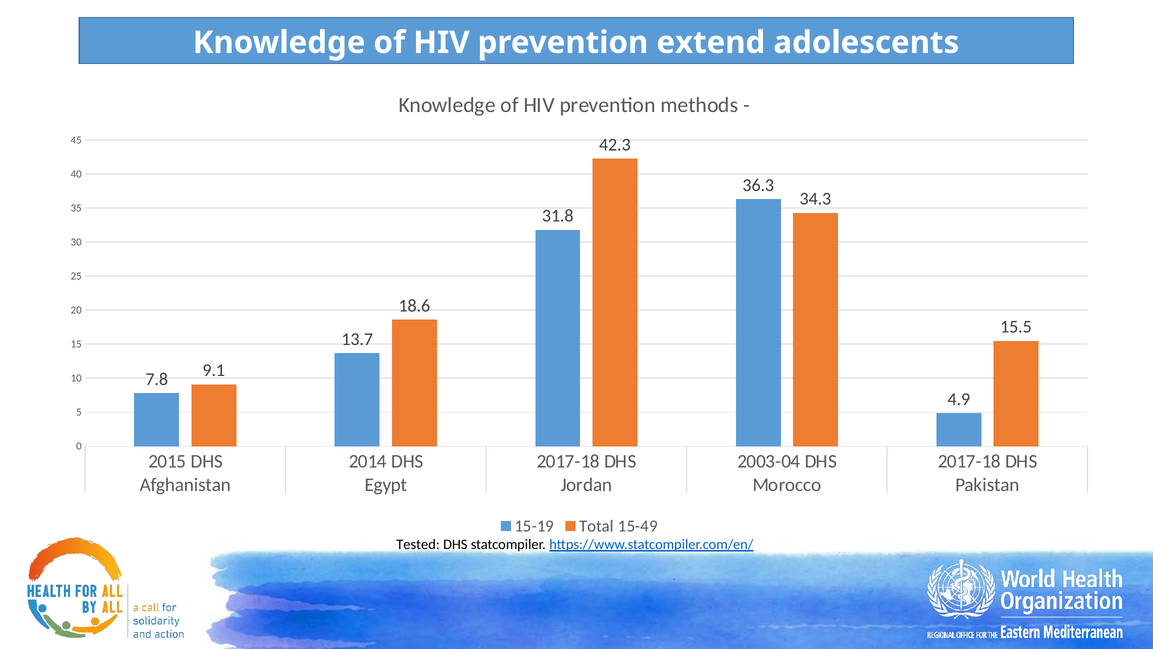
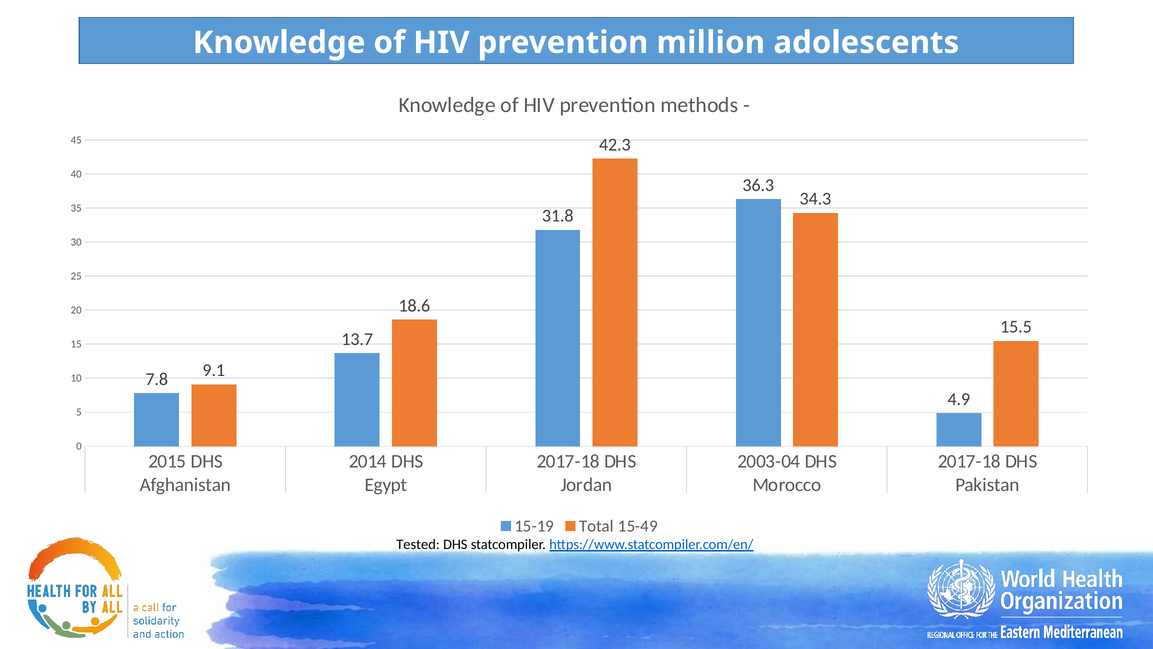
extend: extend -> million (711, 43)
